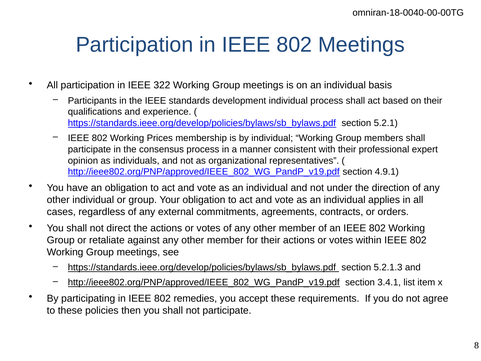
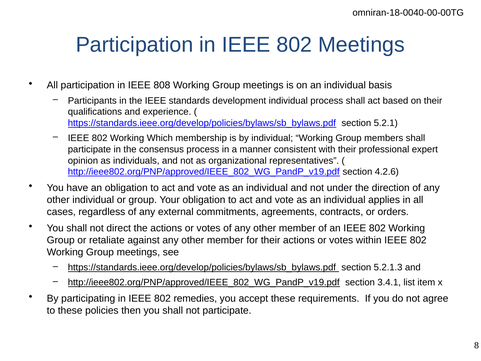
322: 322 -> 808 (162, 85)
Prices: Prices -> Which (160, 138)
4.9.1: 4.9.1 -> 4.2.6 (387, 172)
